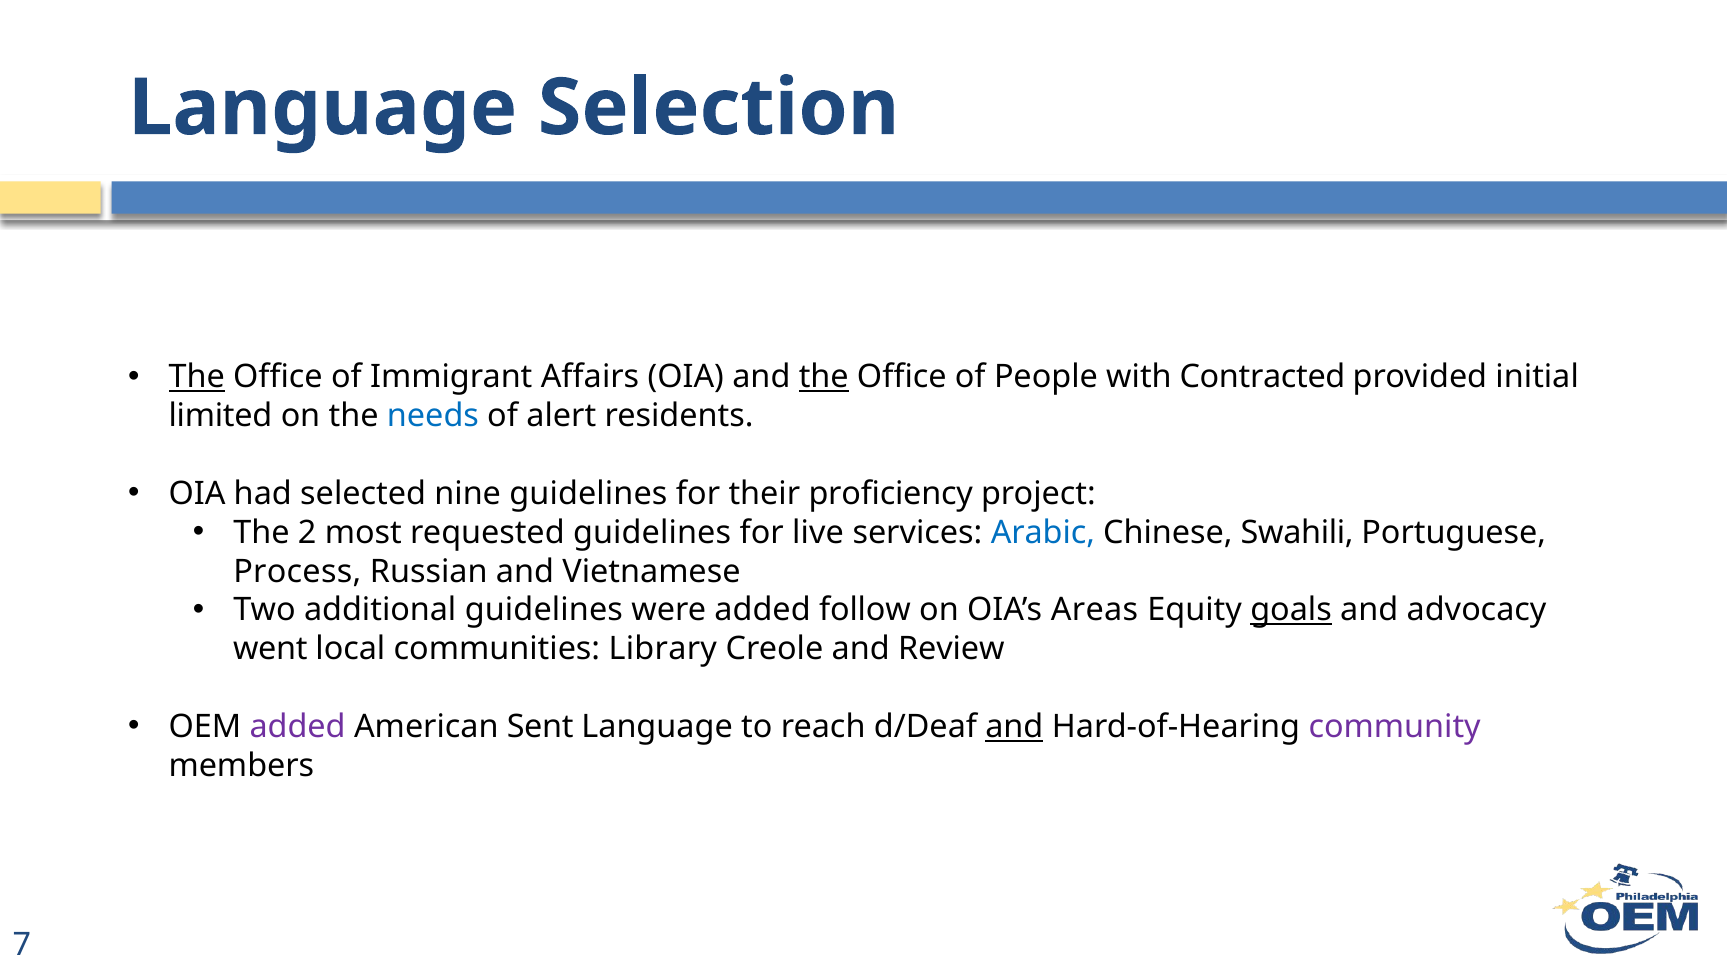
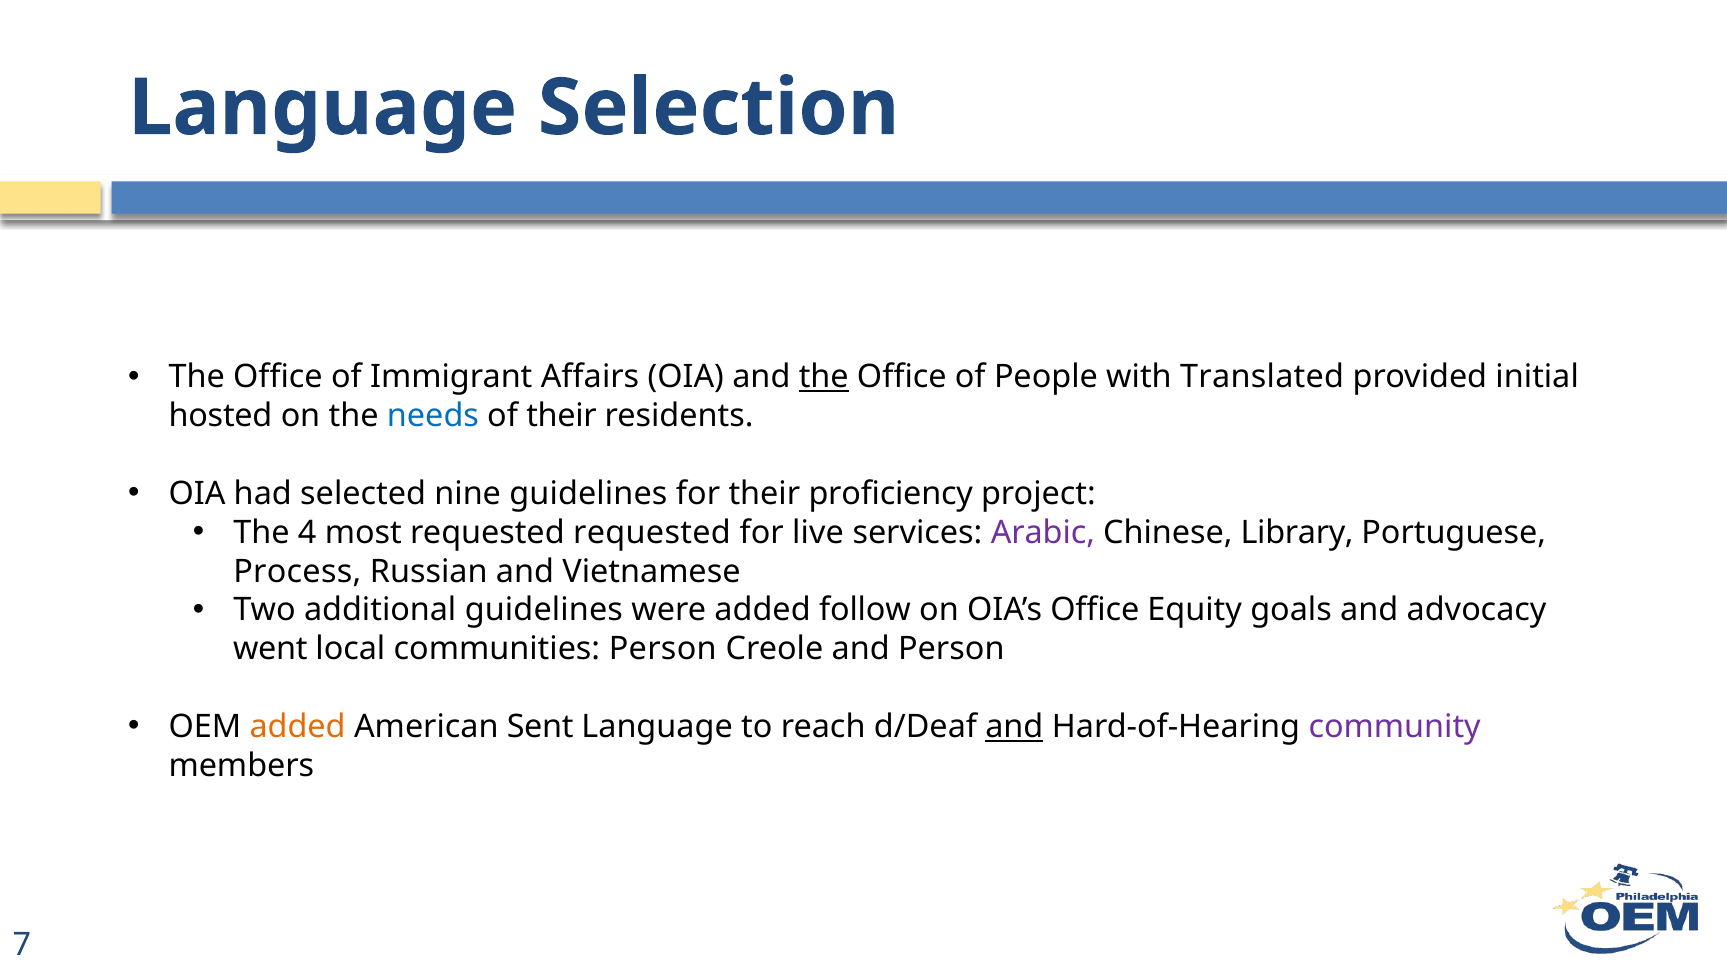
The underline: present -> none (197, 377)
Contracted: Contracted -> Translated (1262, 377)
limited: limited -> hosted (220, 416)
of alert: alert -> their (561, 416)
2: 2 -> 4 (307, 533)
requested guidelines: guidelines -> requested (652, 533)
Arabic colour: blue -> purple (1043, 533)
Swahili: Swahili -> Library (1297, 533)
OIA’s Areas: Areas -> Office (1095, 611)
goals underline: present -> none (1291, 611)
communities Library: Library -> Person (663, 649)
and Review: Review -> Person (951, 649)
added colour: purple -> orange (298, 727)
